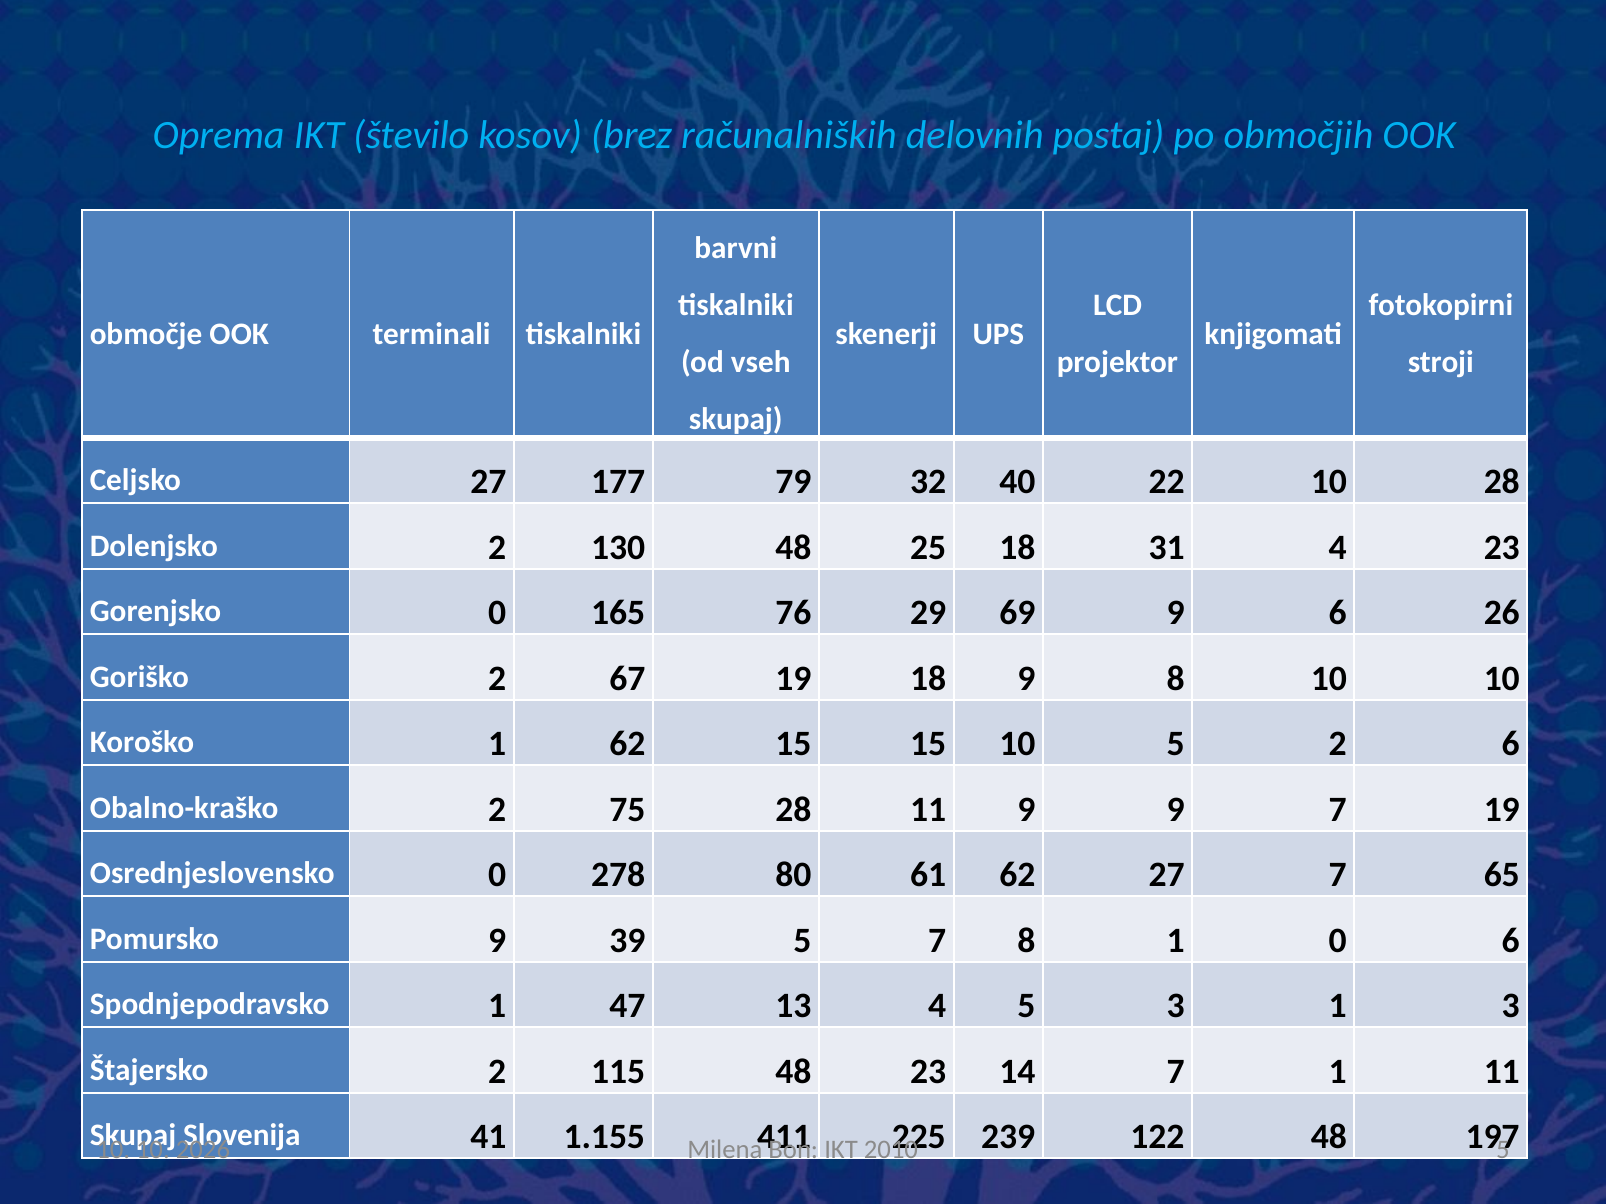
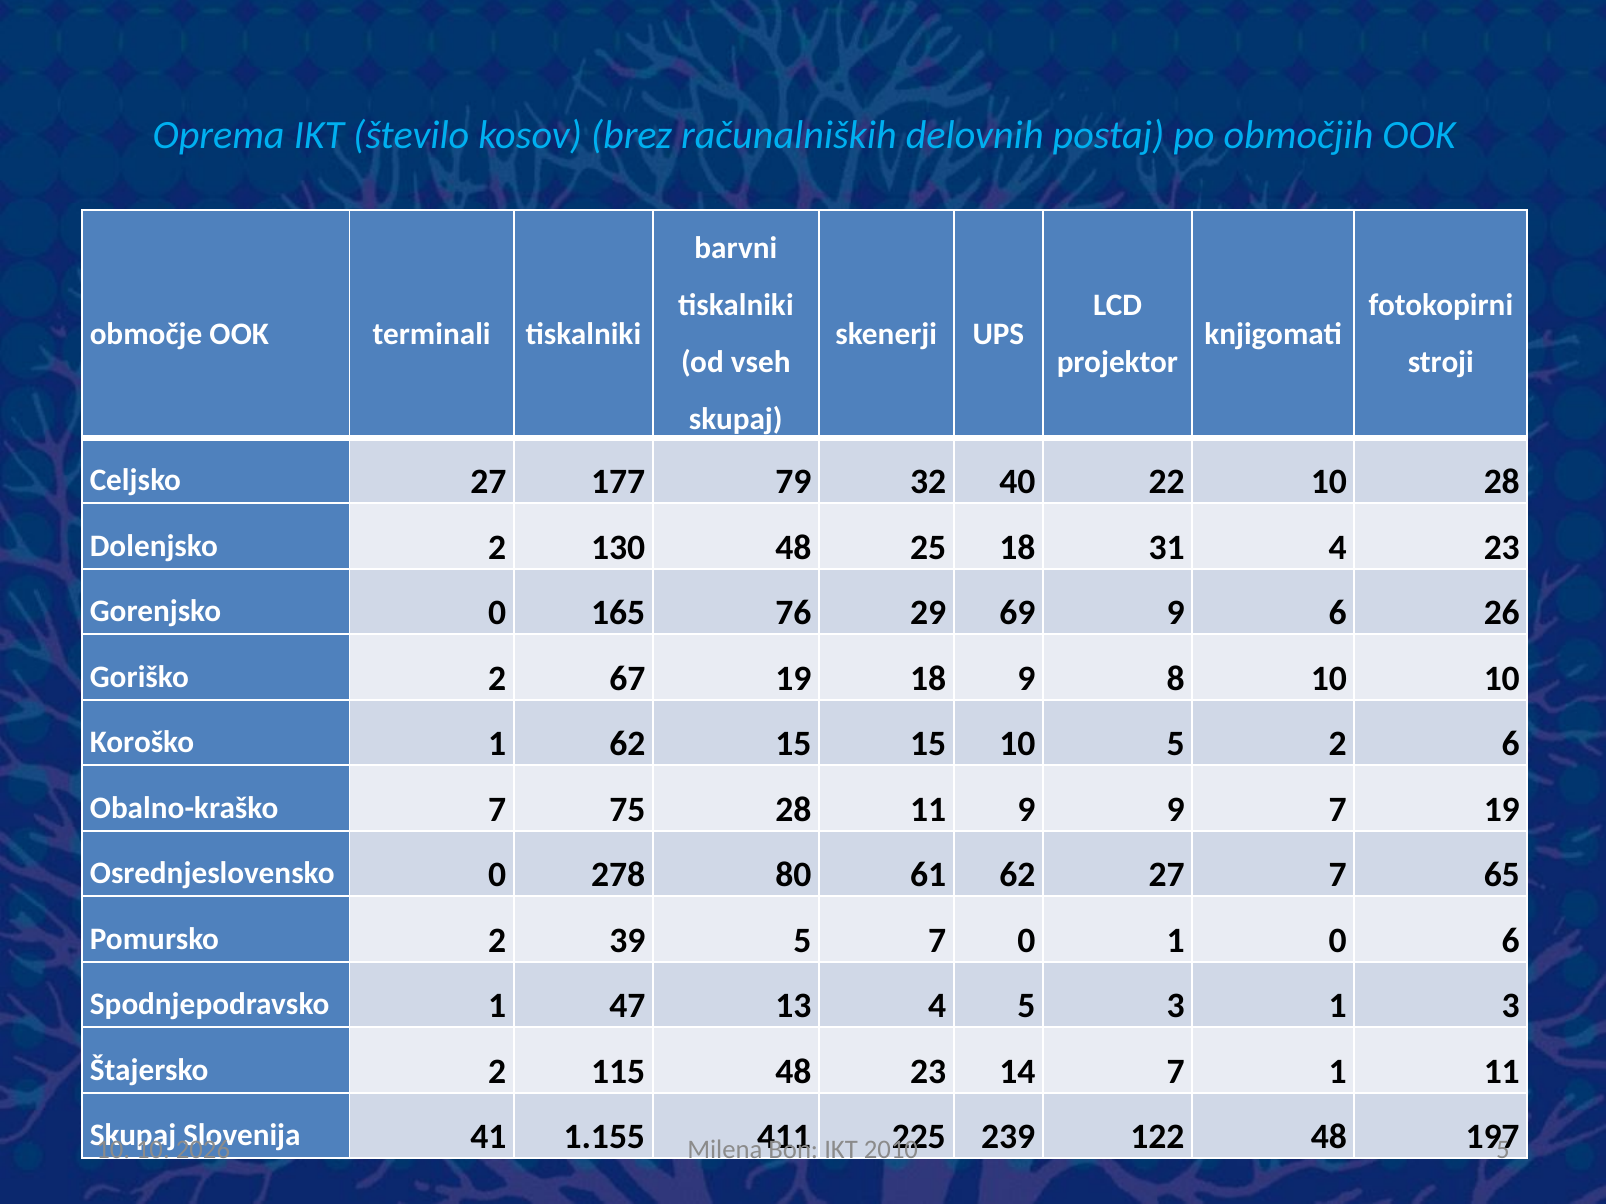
Obalno-kraško 2: 2 -> 7 (497, 810)
Pomursko 9: 9 -> 2 (497, 941)
7 8: 8 -> 0 (1026, 941)
